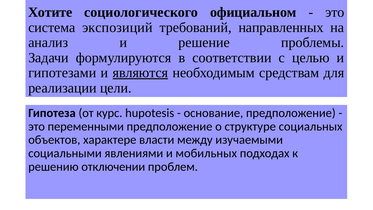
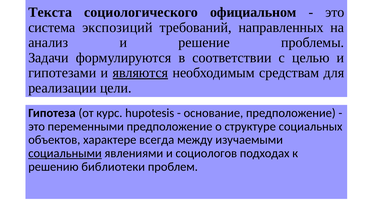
Хотите: Хотите -> Текста (50, 12)
власти: власти -> всегда (157, 140)
социальными underline: none -> present (65, 153)
мобильных: мобильных -> социологов (206, 153)
отключении: отключении -> библиотеки (113, 167)
